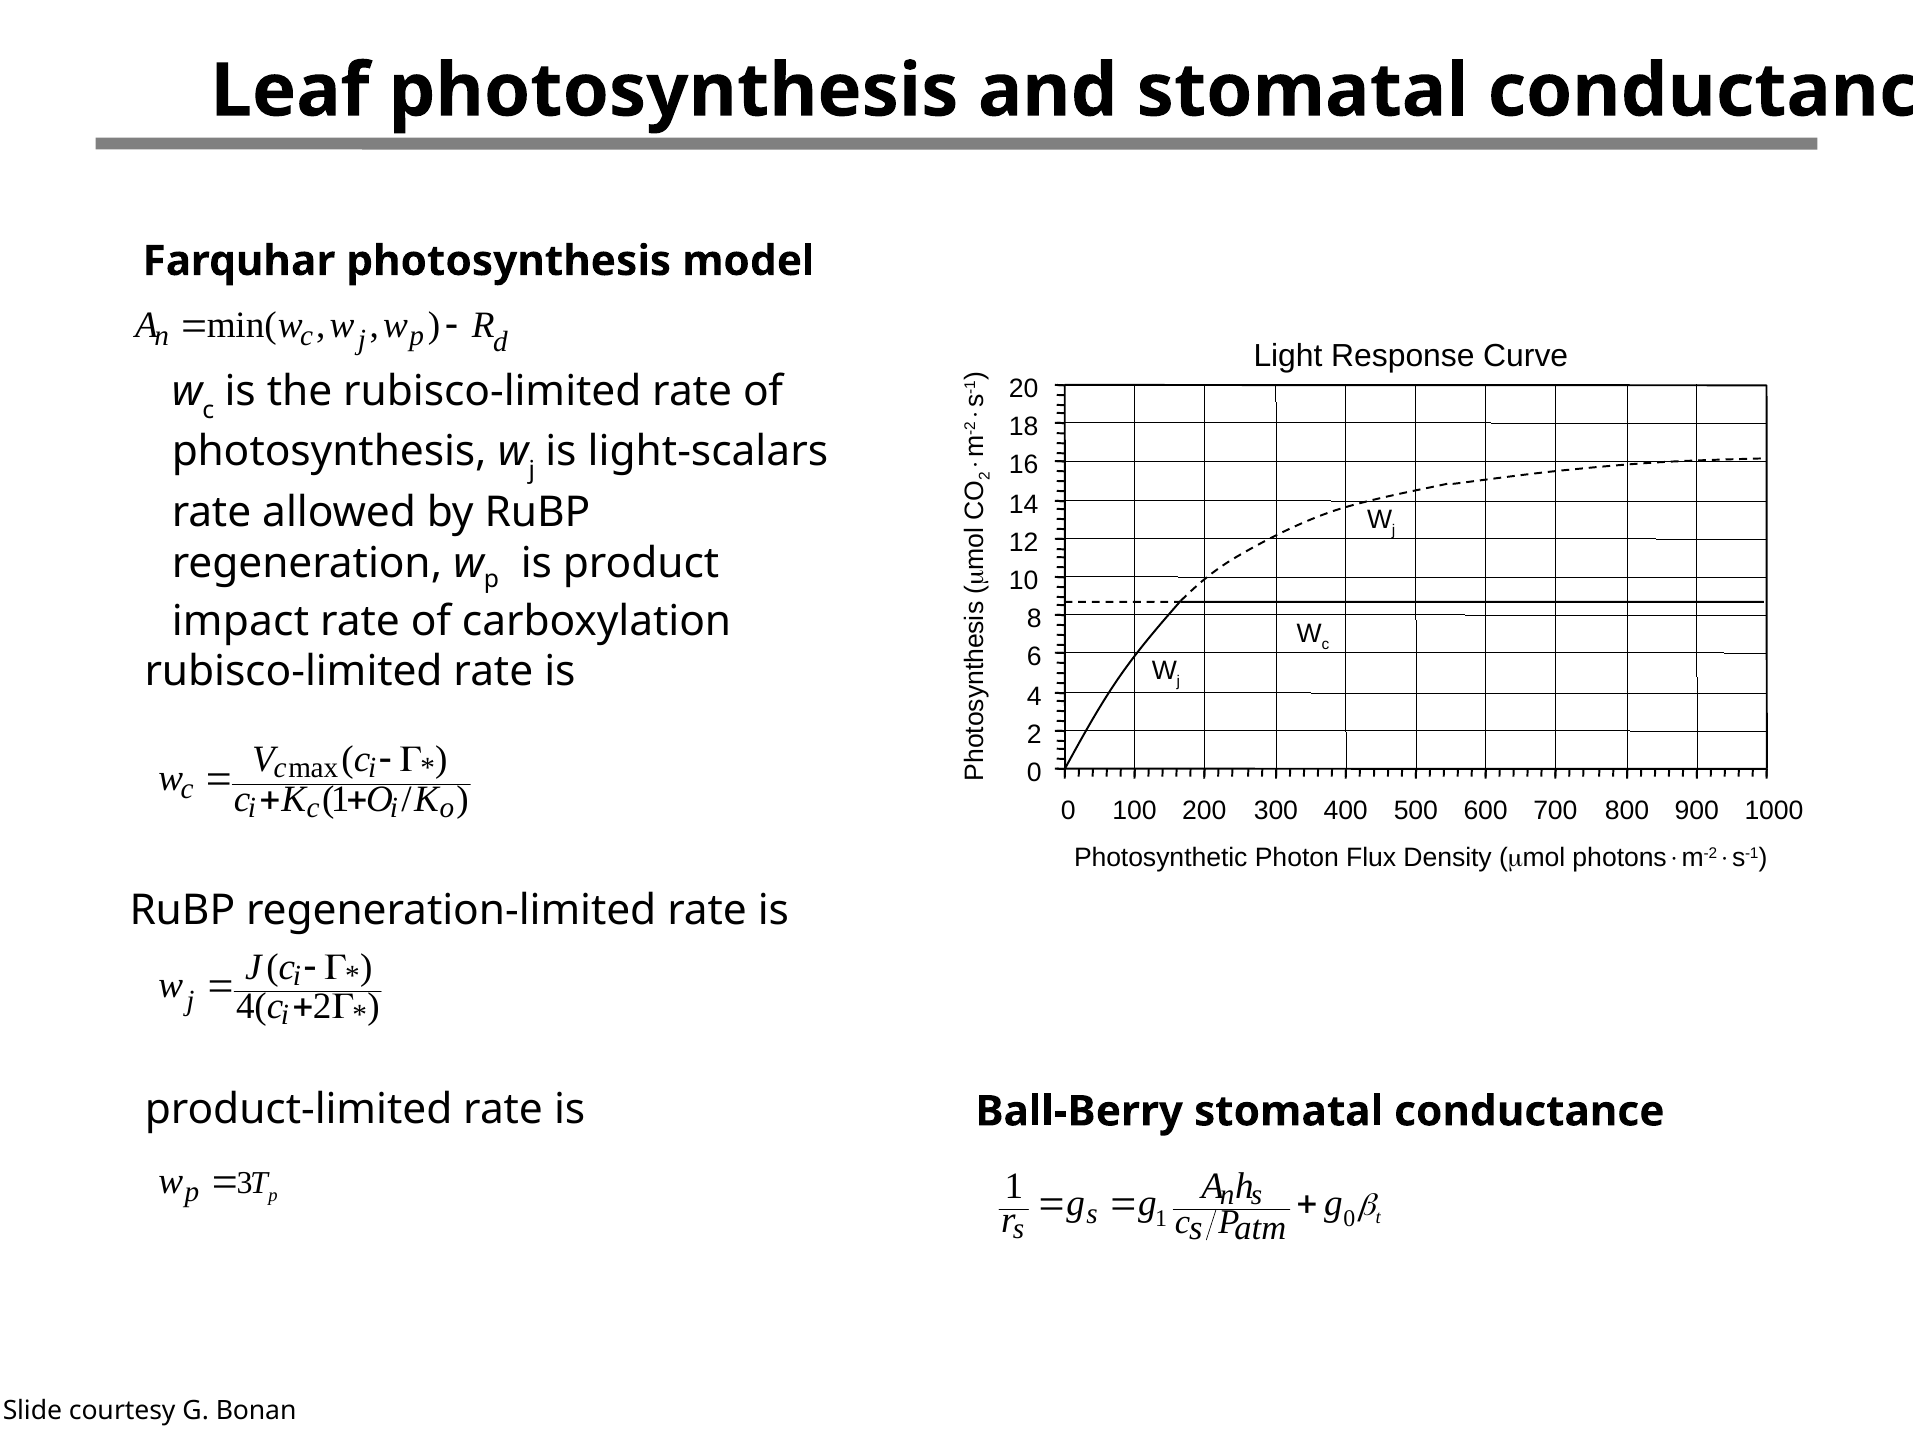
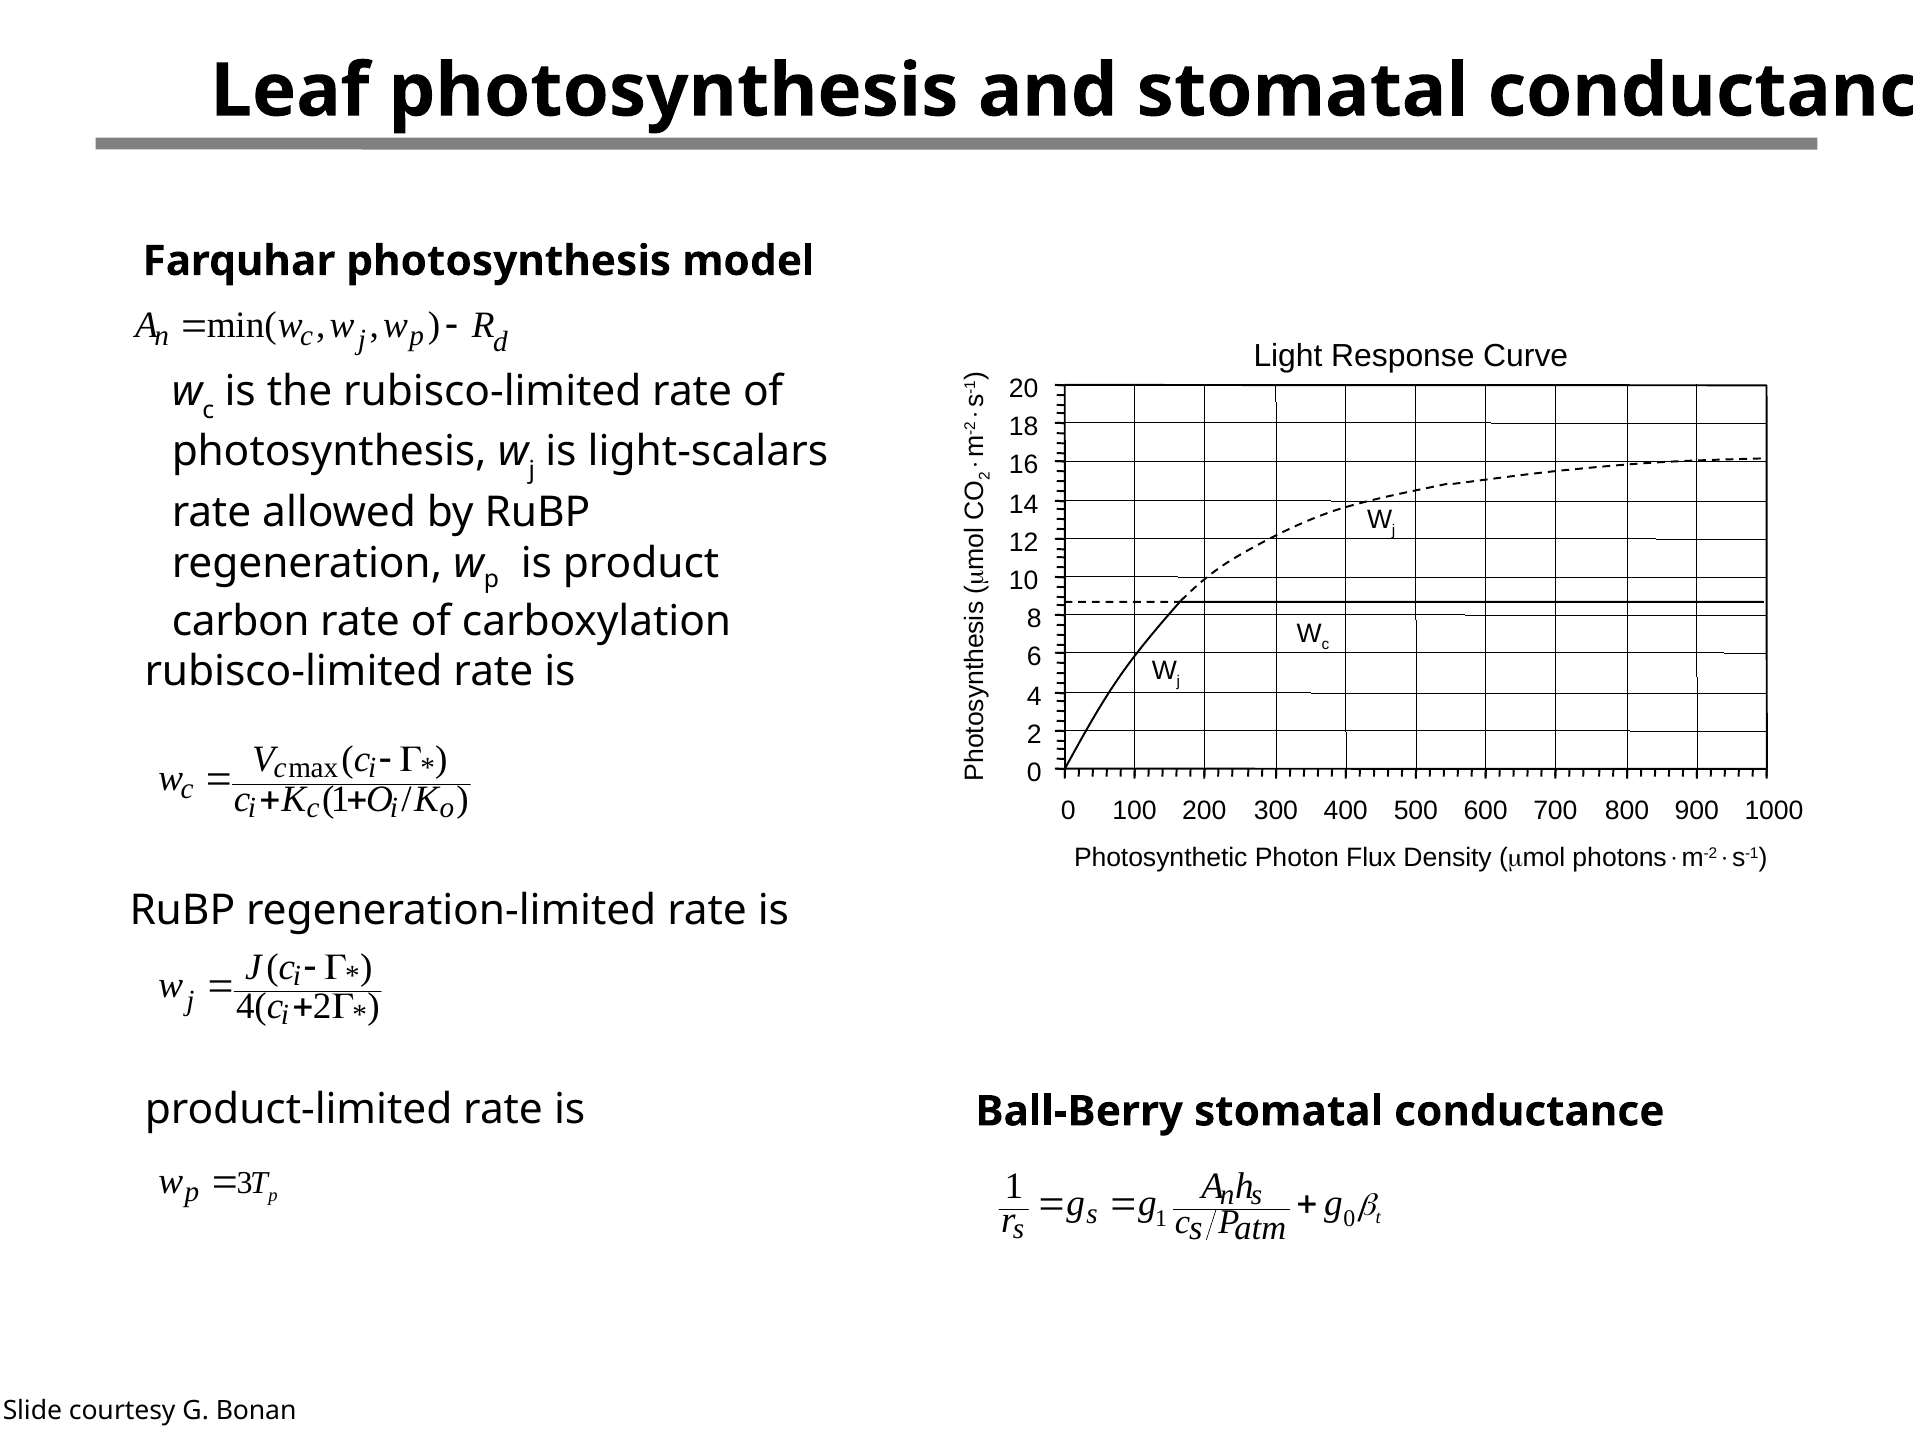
impact: impact -> carbon (241, 621)
